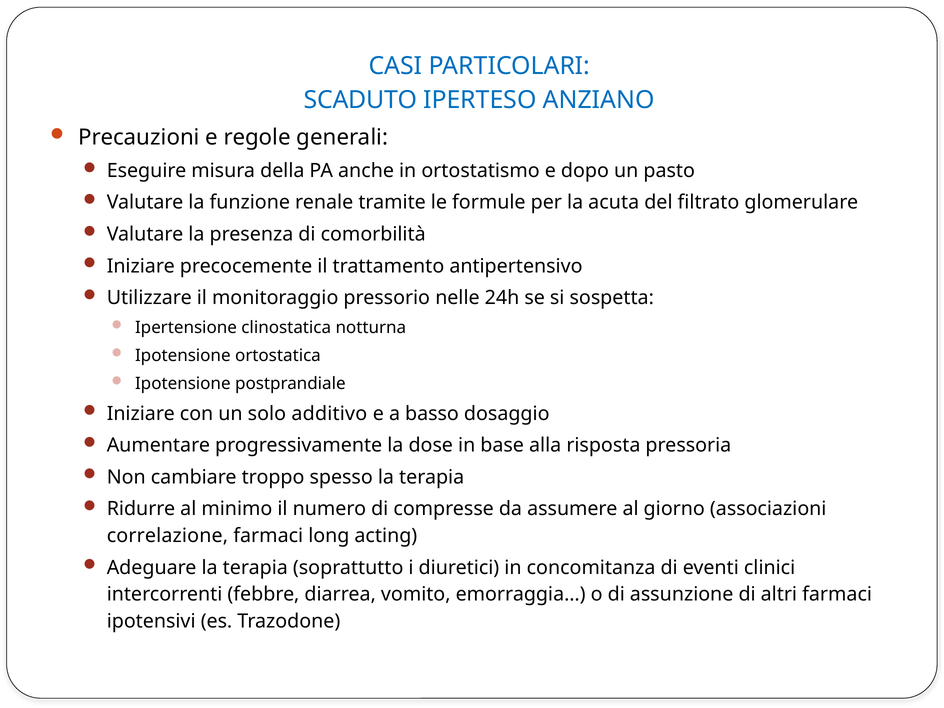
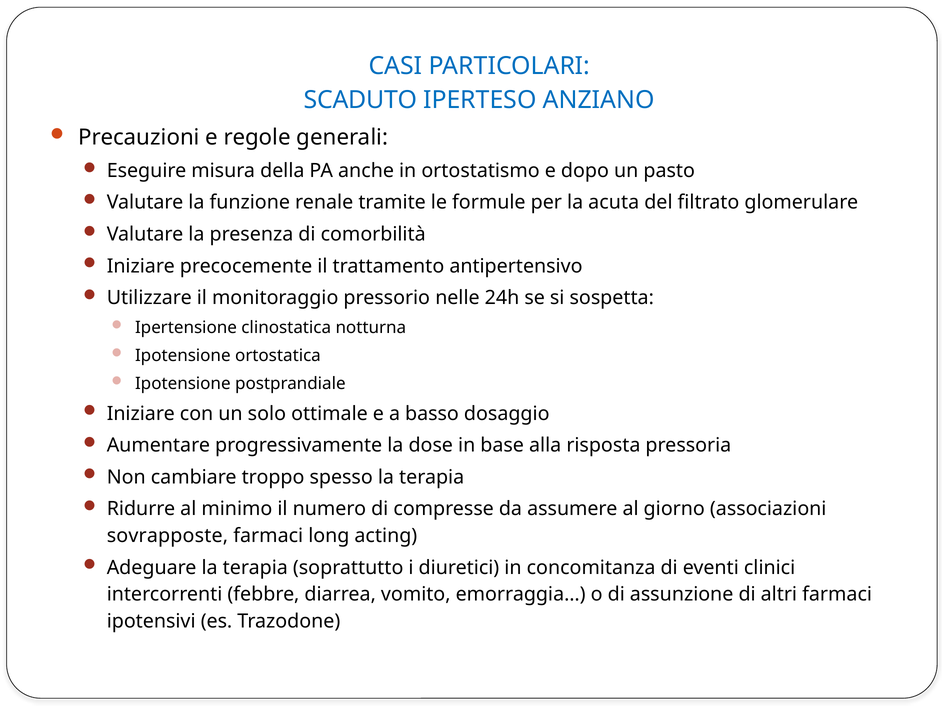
additivo: additivo -> ottimale (329, 414)
correlazione: correlazione -> sovrapposte (167, 536)
